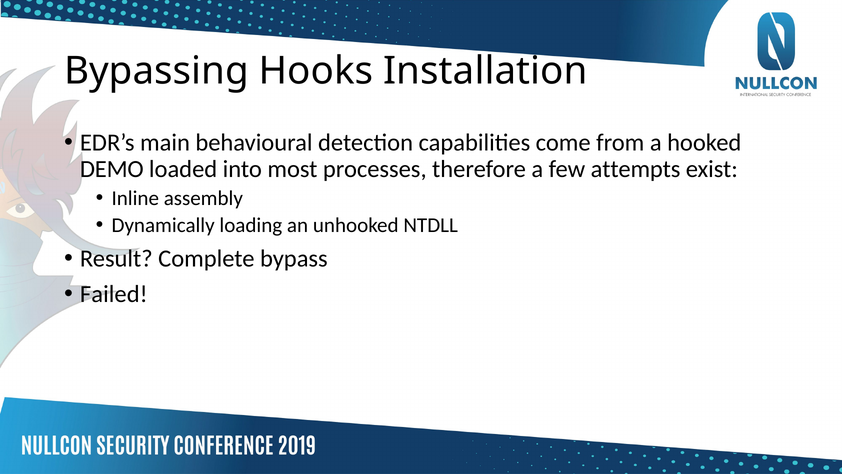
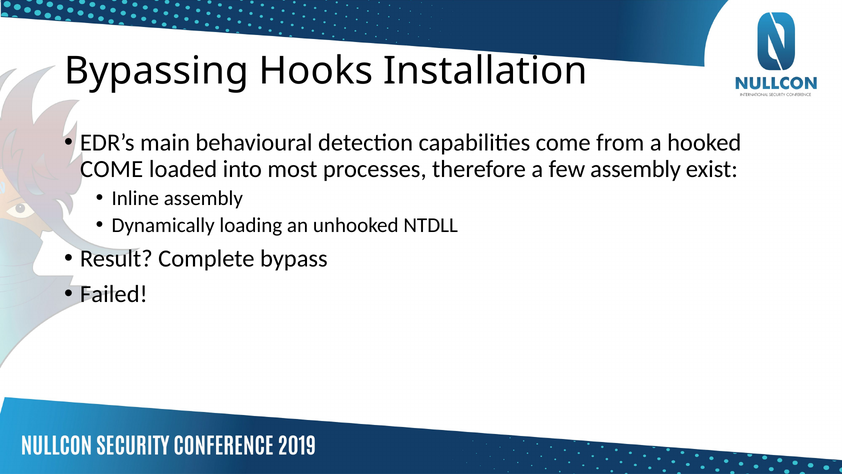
DEMO: DEMO -> COME (112, 169)
few attempts: attempts -> assembly (636, 169)
